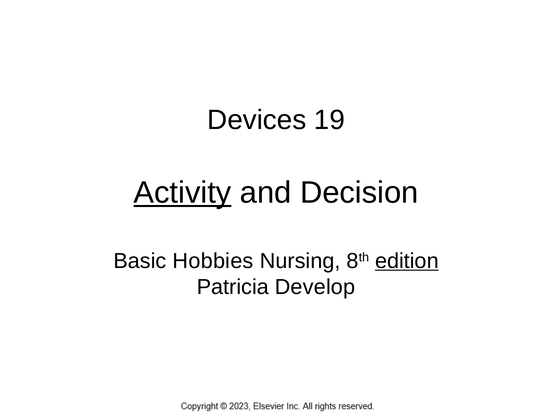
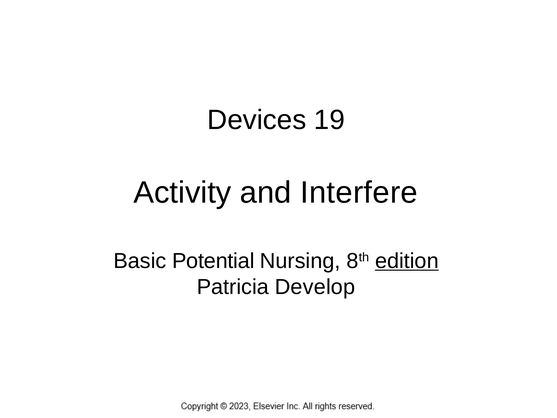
Activity underline: present -> none (182, 193)
Decision: Decision -> Interfere (359, 193)
Hobbies: Hobbies -> Potential (213, 261)
